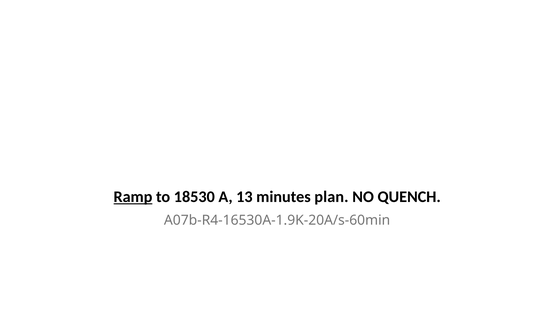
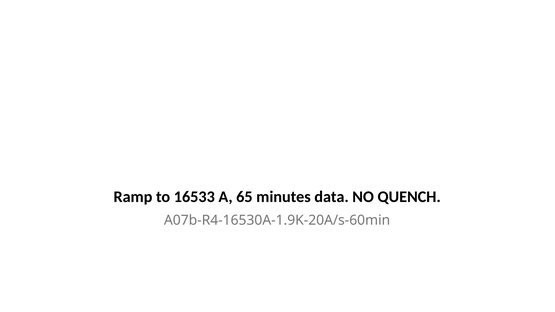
Ramp underline: present -> none (133, 197)
18530: 18530 -> 16533 (194, 197)
13: 13 -> 65 (244, 197)
plan: plan -> data (332, 197)
